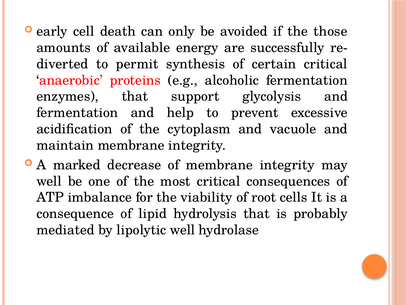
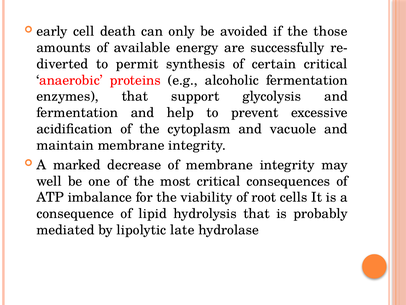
lipolytic well: well -> late (182, 230)
